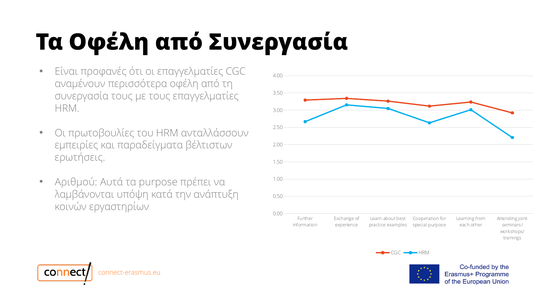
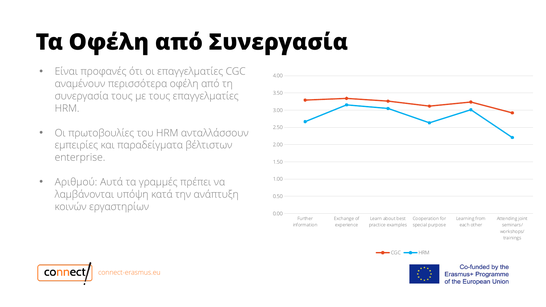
ερωτήσεις: ερωτήσεις -> enterprise (80, 158)
τα purpose: purpose -> γραμμές (158, 182)
